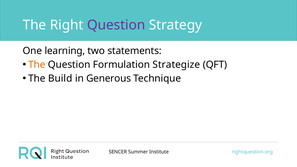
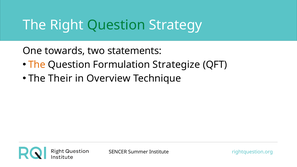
Question colour: purple -> green (116, 25)
learning: learning -> towards (65, 51)
Build: Build -> Their (60, 78)
Generous: Generous -> Overview (109, 78)
